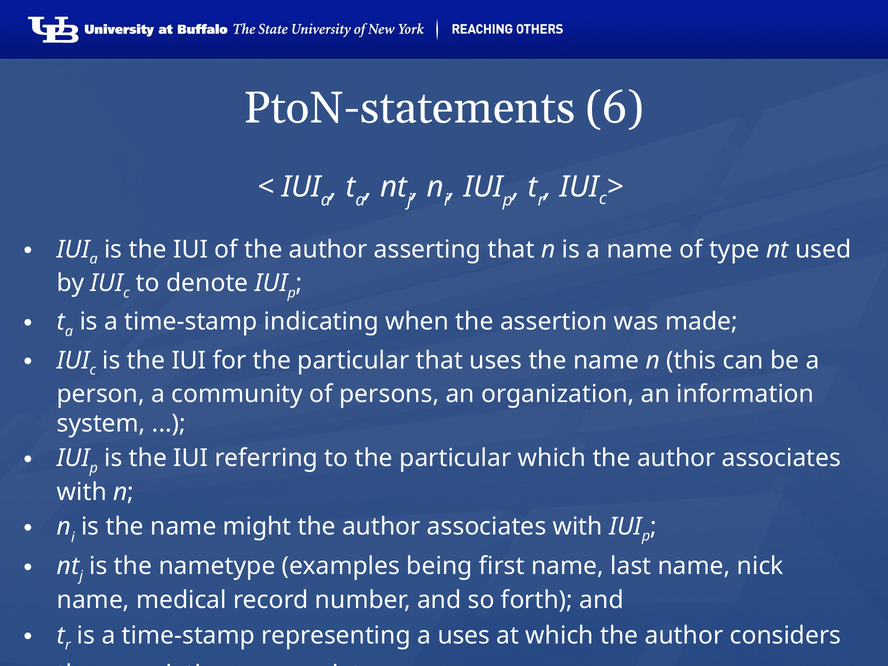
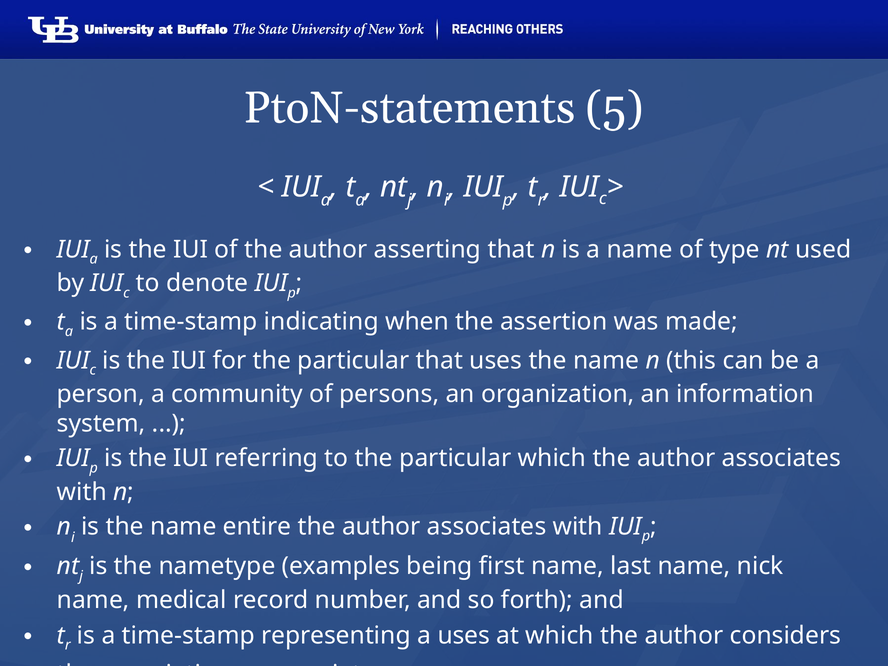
6: 6 -> 5 (615, 108)
might: might -> entire (257, 526)
